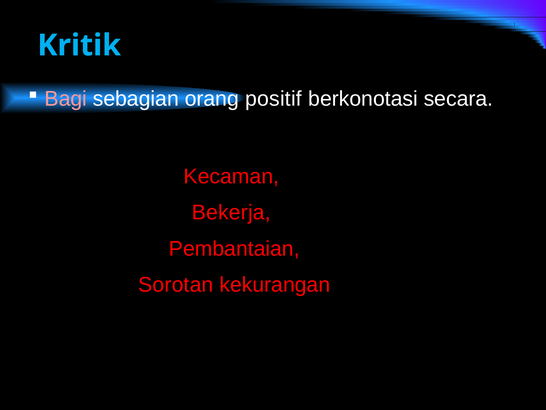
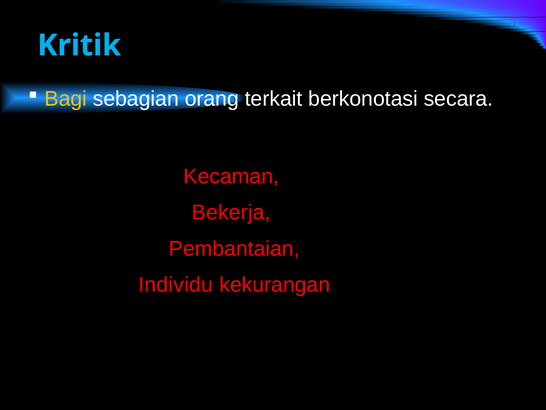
Bagi colour: pink -> yellow (66, 99)
positif: positif -> terkait (274, 99)
Sorotan: Sorotan -> Individu (176, 284)
